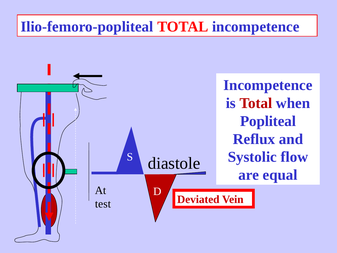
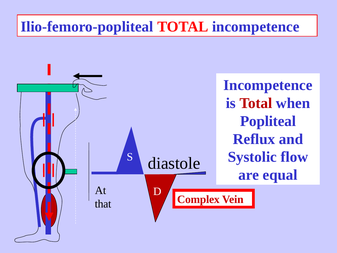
Deviated: Deviated -> Complex (198, 199)
test: test -> that (103, 204)
